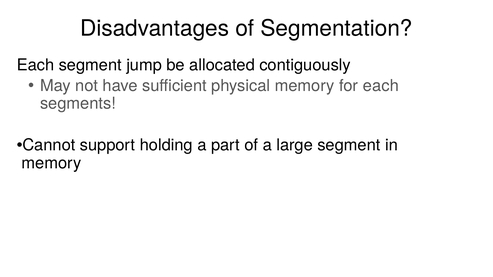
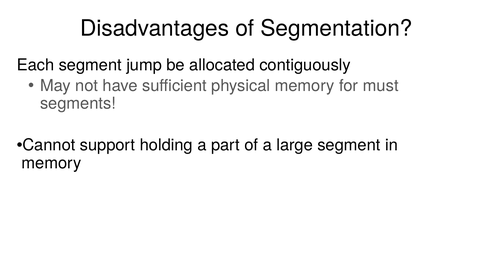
for each: each -> must (381, 86)
